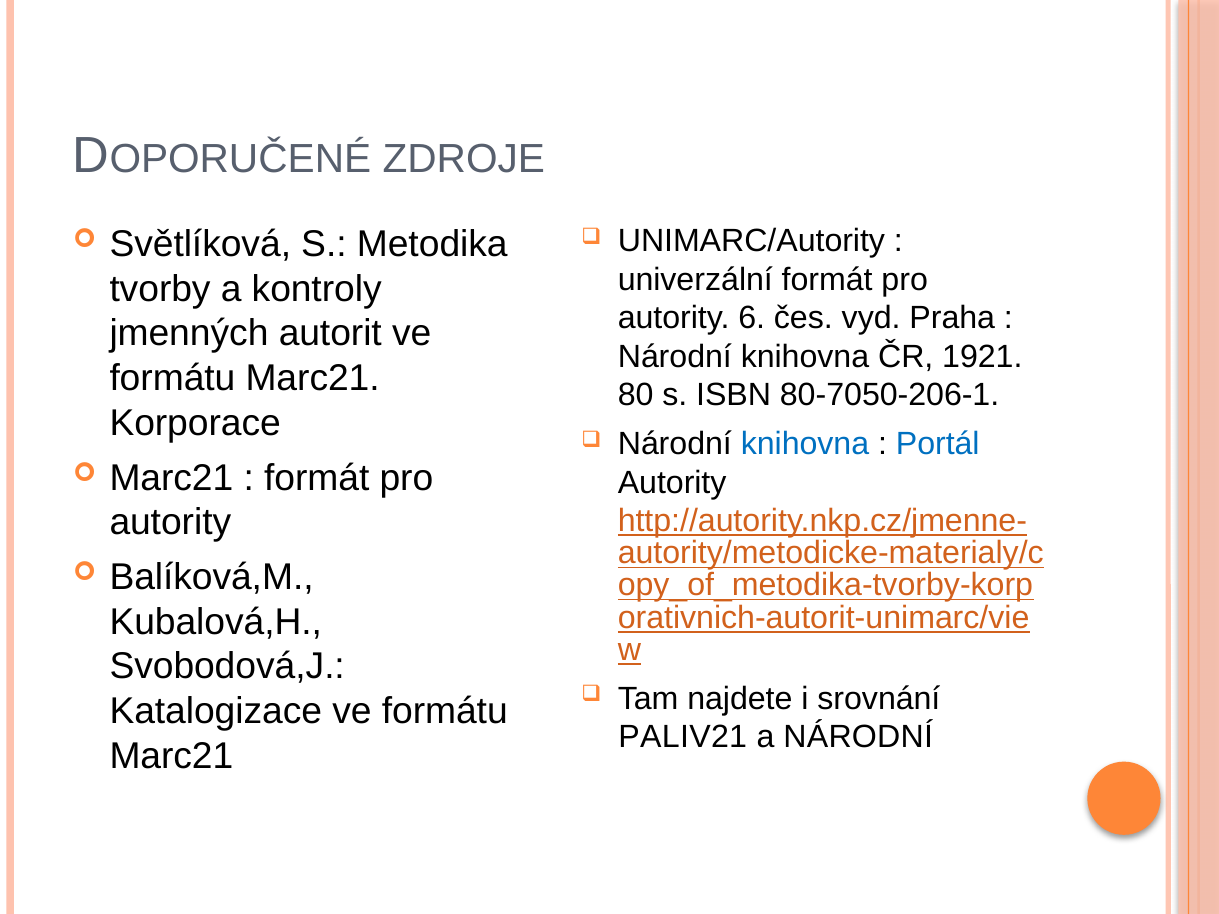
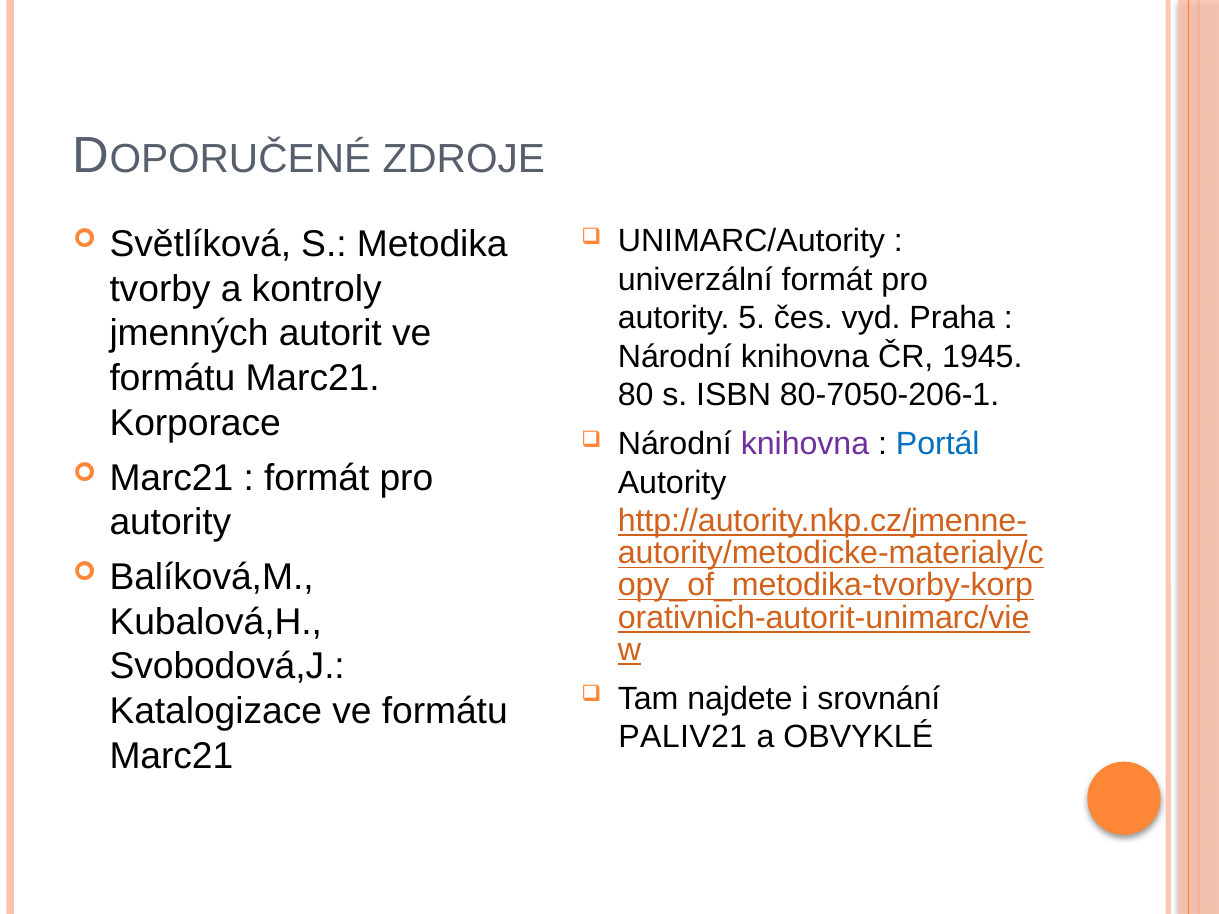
6: 6 -> 5 (752, 318)
1921: 1921 -> 1945 (982, 357)
knihovna colour: blue -> purple (805, 444)
a NÁRODNÍ: NÁRODNÍ -> OBVYKLÉ (858, 737)
